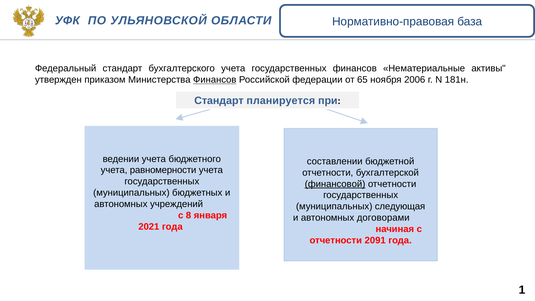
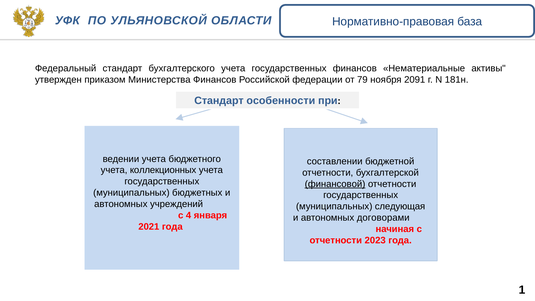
Финансов underline: present -> none (215, 80)
65: 65 -> 79 (362, 80)
2006: 2006 -> 2091 (415, 80)
планируется: планируется -> особенности (281, 101)
равномерности: равномерности -> коллекционных (163, 170)
8: 8 -> 4 (189, 215)
2091: 2091 -> 2023 (375, 240)
